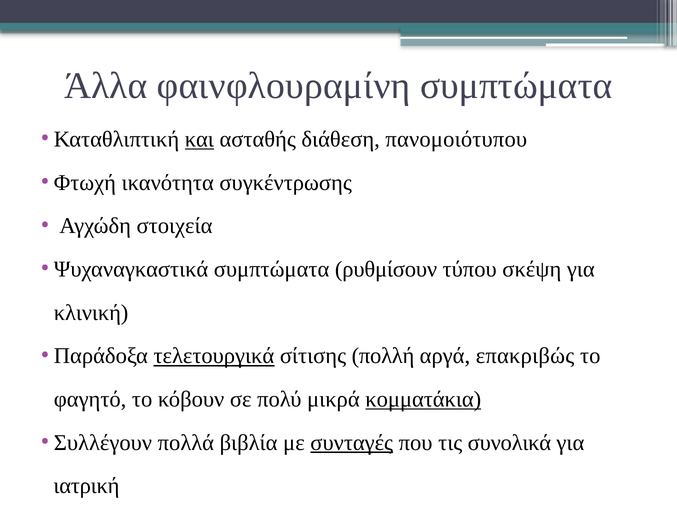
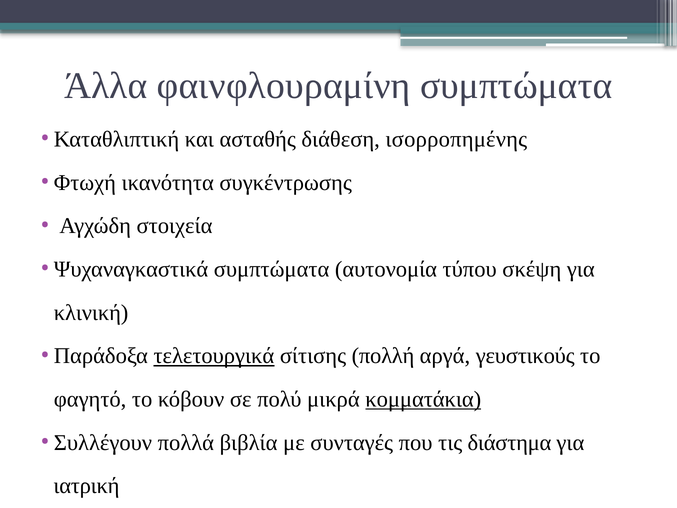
και underline: present -> none (199, 139)
πανομοιότυπου: πανομοιότυπου -> ισορροπημένης (456, 139)
ρυθμίσουν: ρυθμίσουν -> αυτονομία (386, 269)
επακριβώς: επακριβώς -> γευστικούς (525, 356)
συνταγές underline: present -> none (352, 442)
συνολικά: συνολικά -> διάστημα (509, 442)
